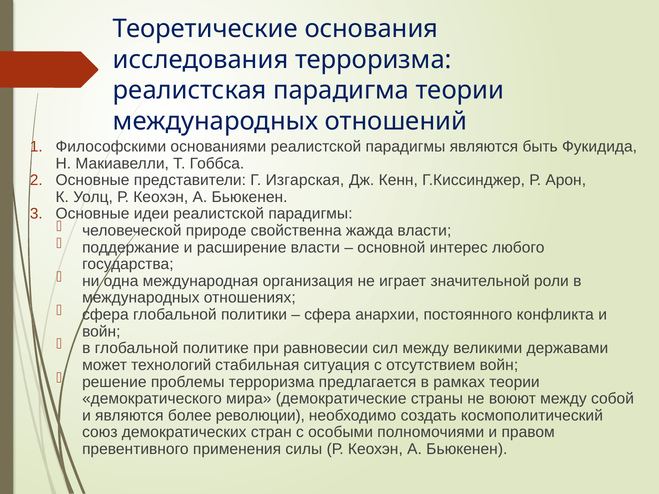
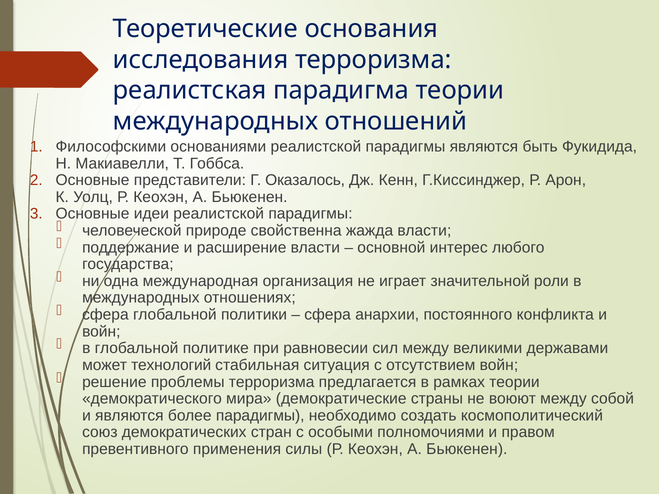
Изгарская: Изгарская -> Оказалось (305, 180)
более революции: революции -> парадигмы (260, 416)
